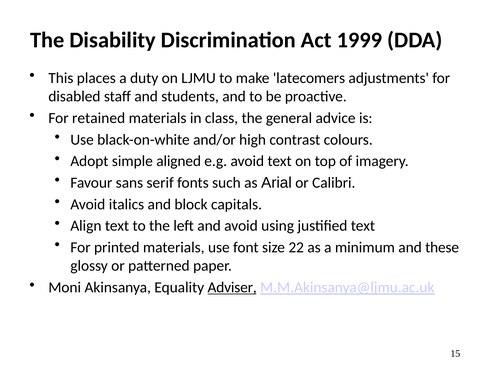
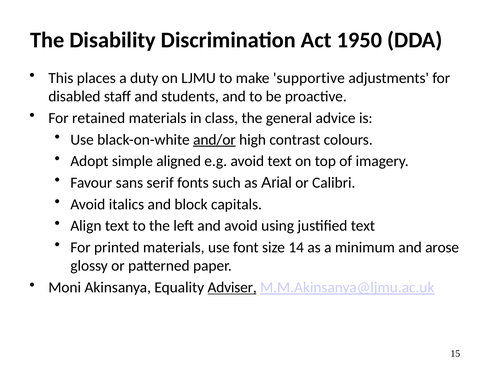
1999: 1999 -> 1950 (360, 40)
latecomers: latecomers -> supportive (309, 78)
and/or underline: none -> present (214, 139)
22: 22 -> 14 (296, 247)
these: these -> arose (442, 247)
